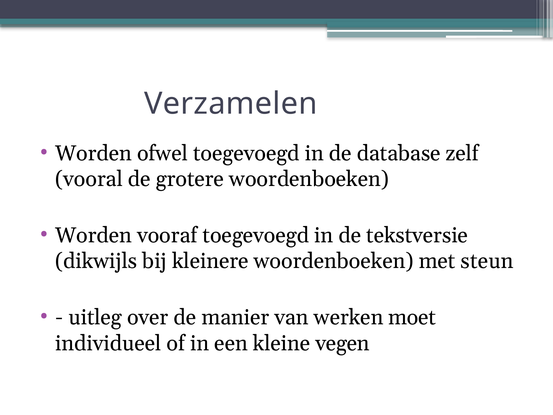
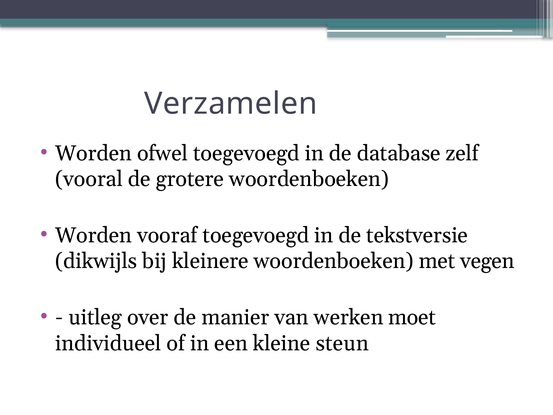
steun: steun -> vegen (487, 261)
vegen: vegen -> steun (342, 343)
